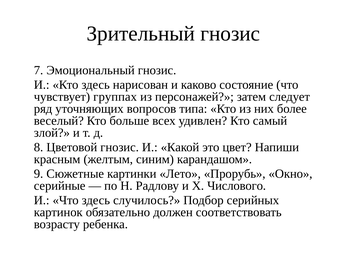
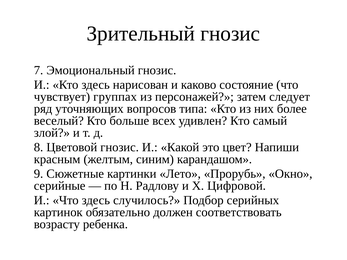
Числового: Числового -> Цифровой (237, 186)
